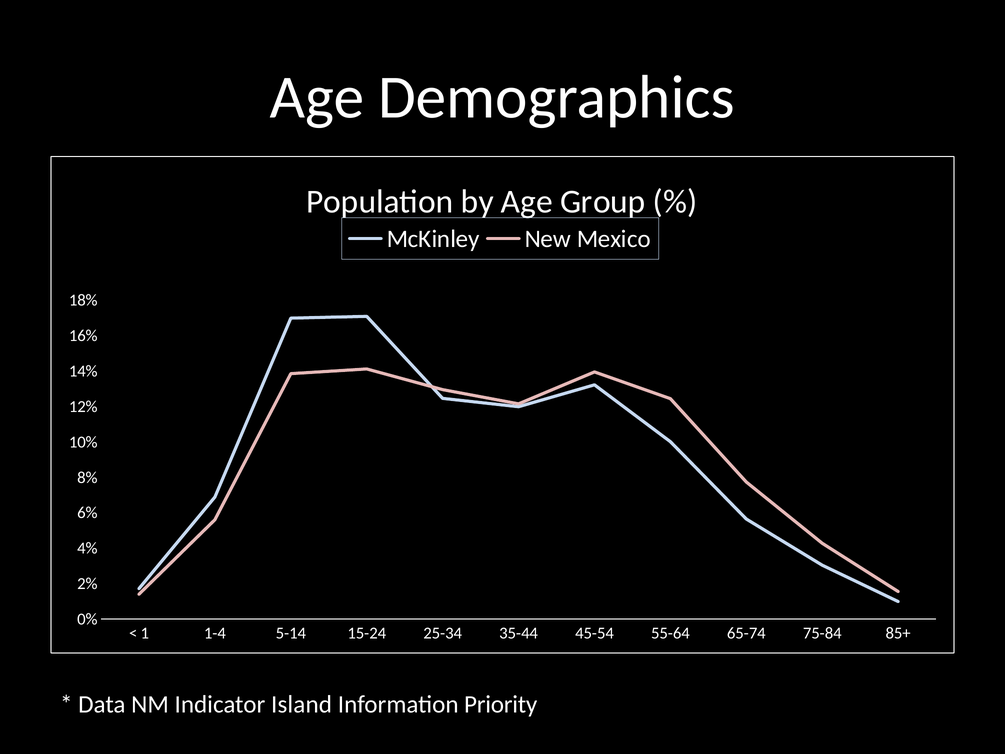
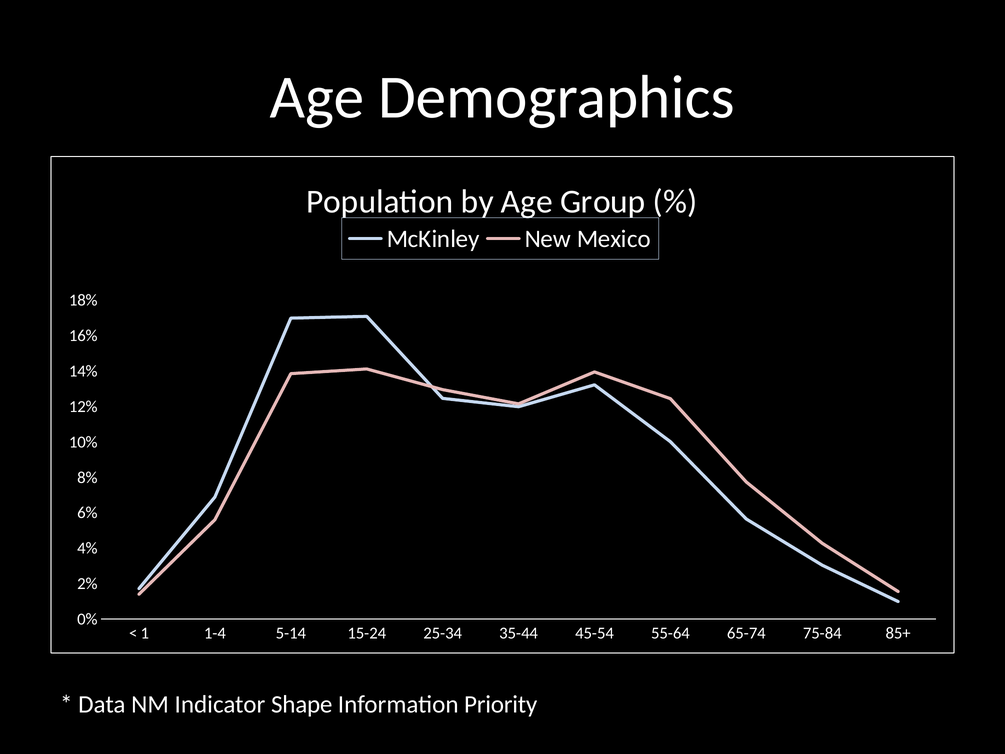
Island: Island -> Shape (302, 704)
